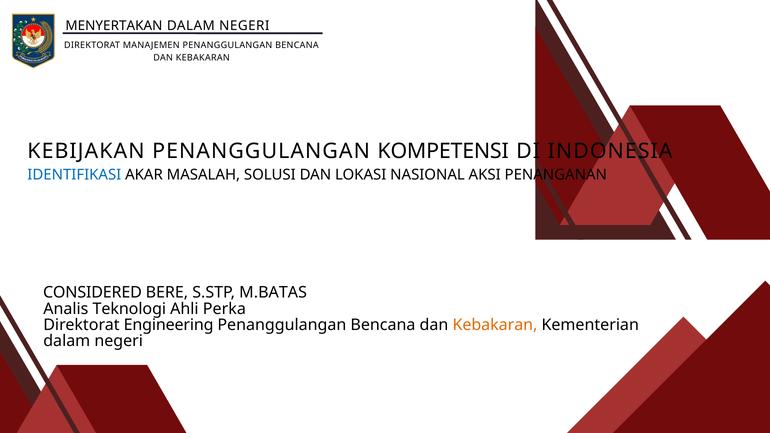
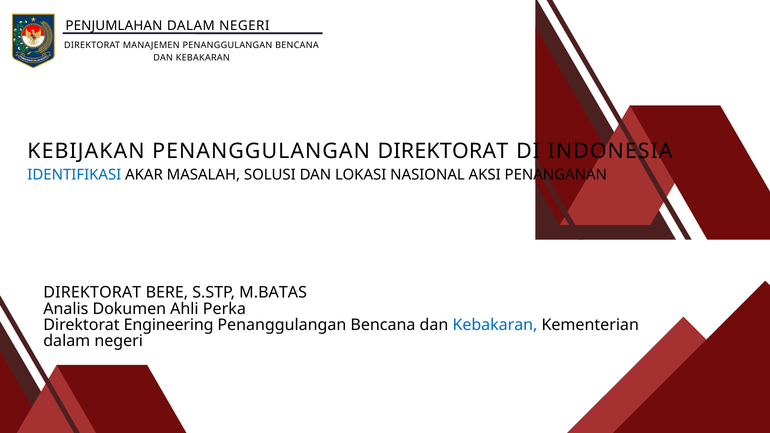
MENYERTAKAN: MENYERTAKAN -> PENJUMLAHAN (114, 26)
PENANGGULANGAN KOMPETENSI: KOMPETENSI -> DIREKTORAT (443, 151)
CONSIDERED: CONSIDERED -> DIREKTORAT (92, 293)
Teknologi: Teknologi -> Dokumen (129, 309)
Kebakaran colour: orange -> blue (495, 325)
